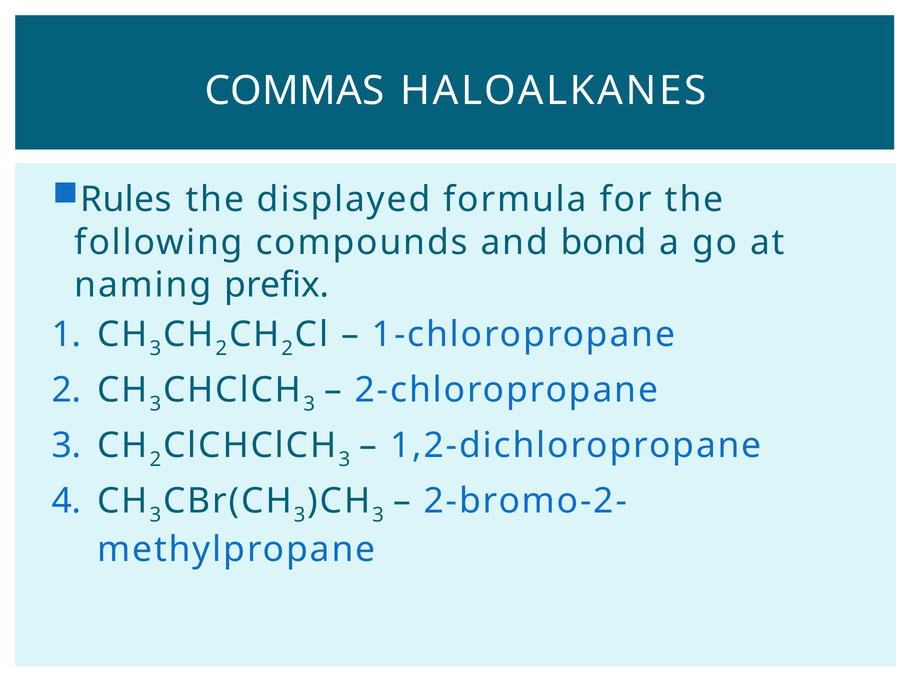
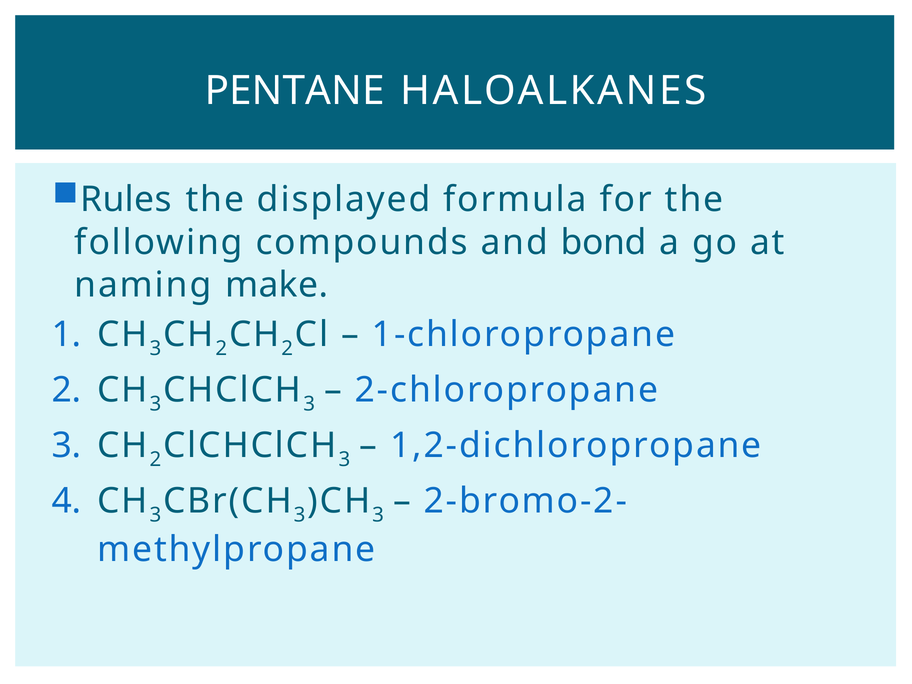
COMMAS: COMMAS -> PENTANE (295, 91)
prefix: prefix -> make (277, 285)
